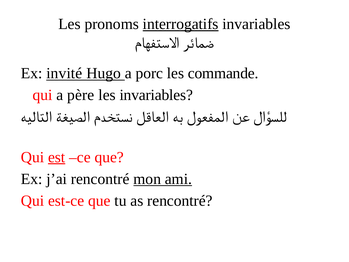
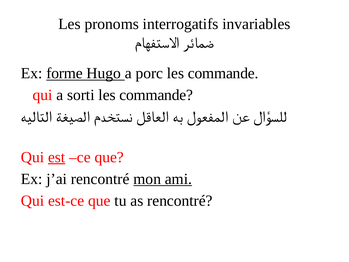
interrogatifs underline: present -> none (181, 24)
invité: invité -> forme (64, 73)
père: père -> sorti (81, 95)
invariables: invariables -> commande (156, 95)
